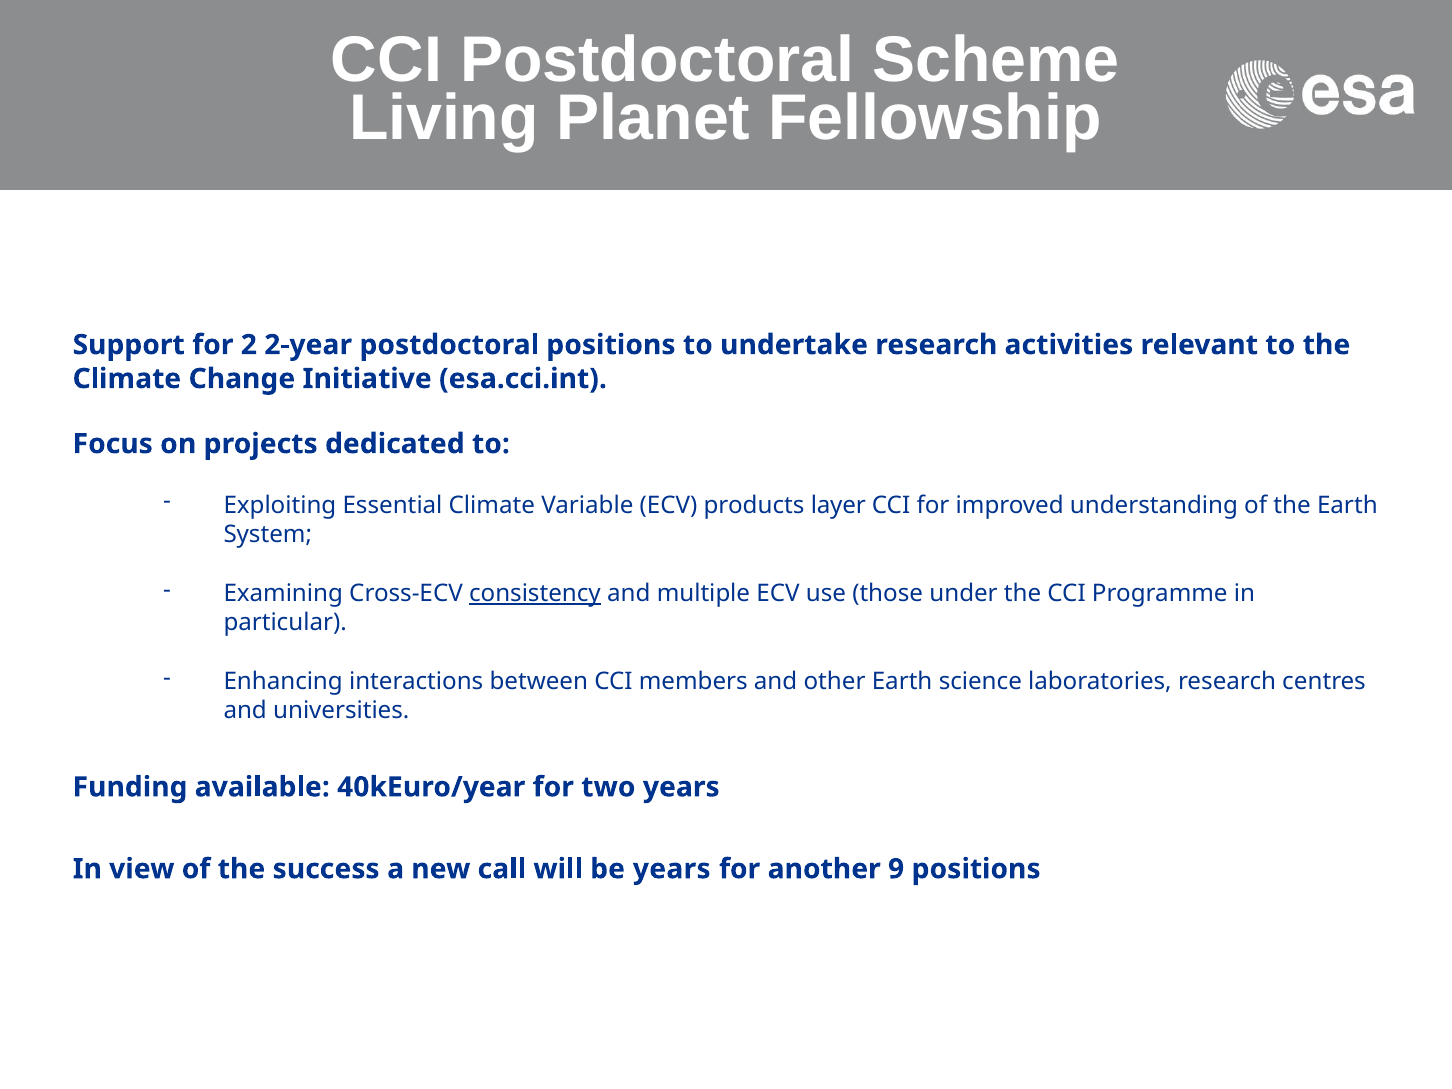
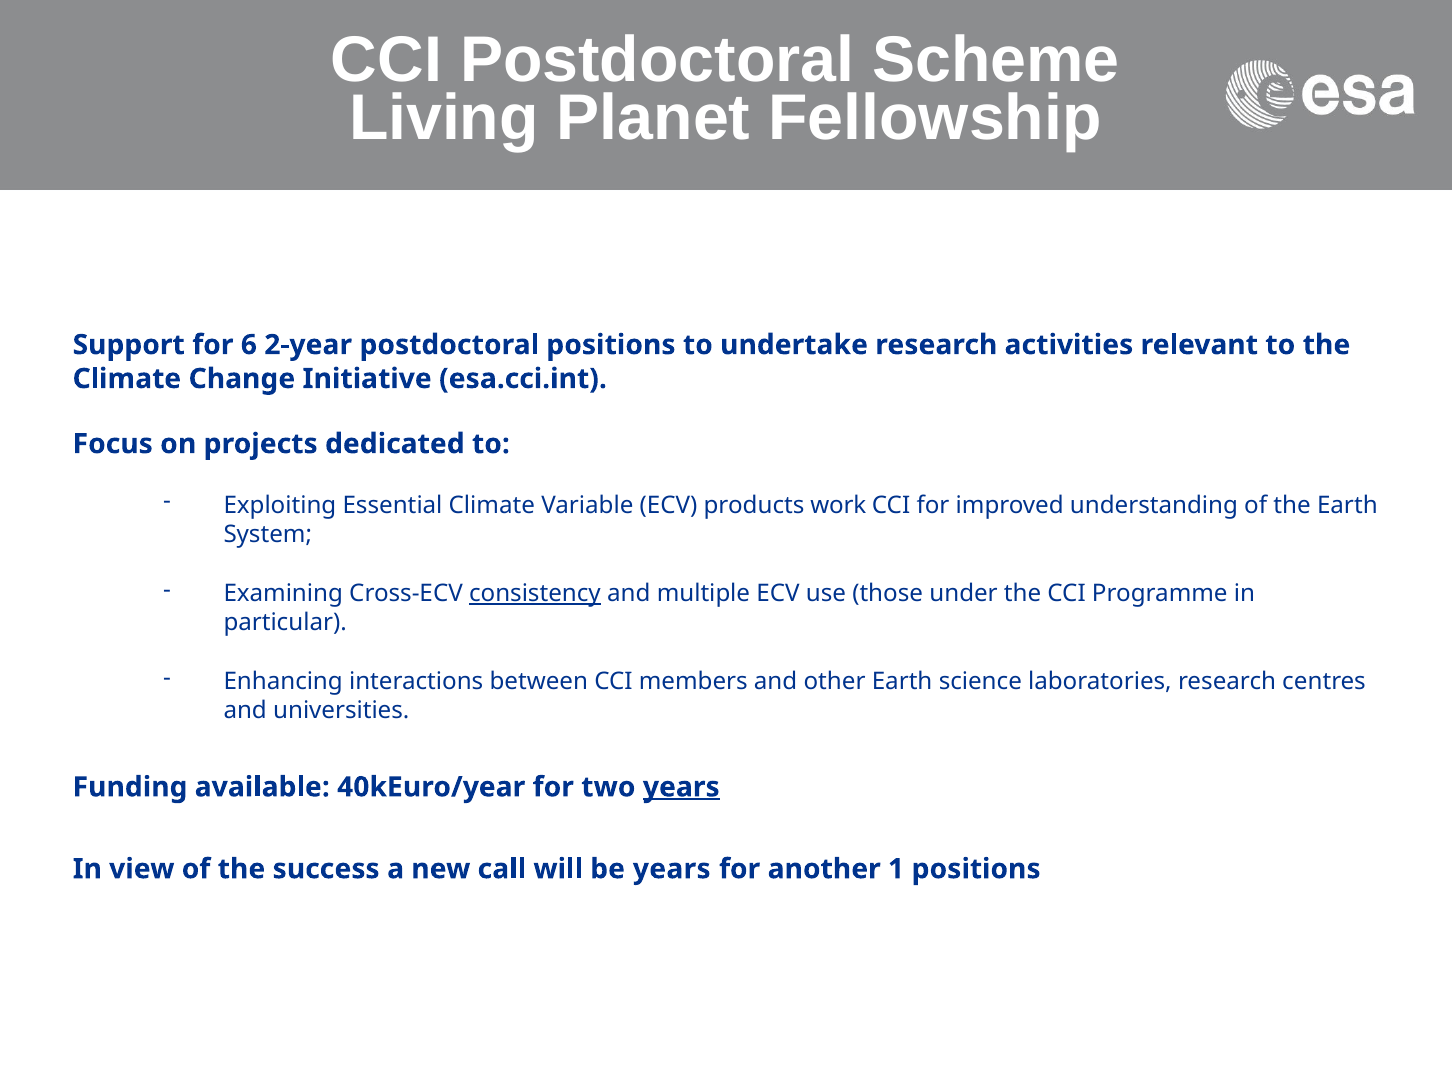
2: 2 -> 6 (249, 345)
layer: layer -> work (838, 505)
years underline: none -> present (681, 787)
9: 9 -> 1 (896, 869)
